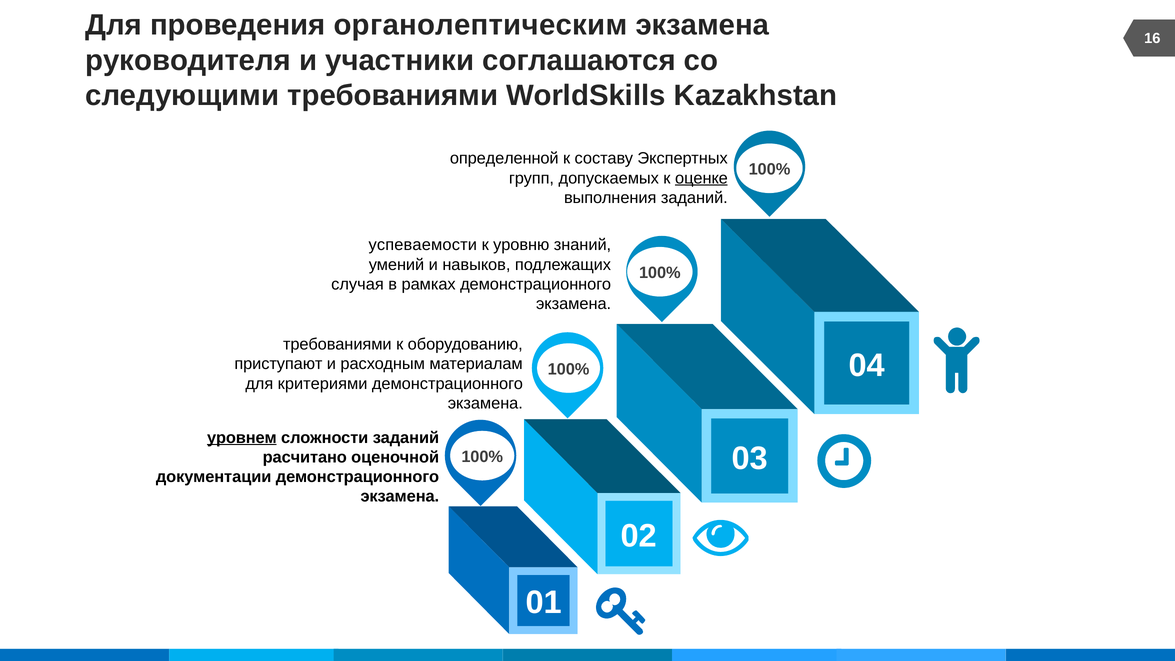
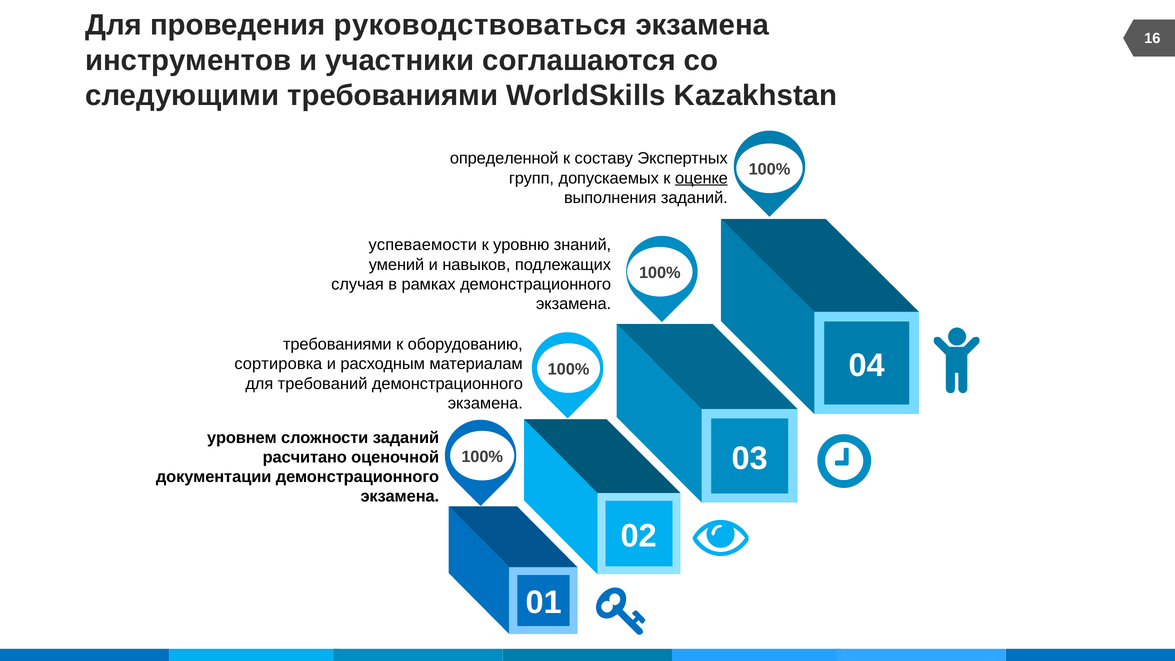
органолептическим: органолептическим -> руководствоваться (480, 25)
руководителя: руководителя -> инструментов (188, 60)
приступают: приступают -> сортировка (278, 364)
критериями: критериями -> требований (323, 384)
уровнем underline: present -> none (242, 438)
